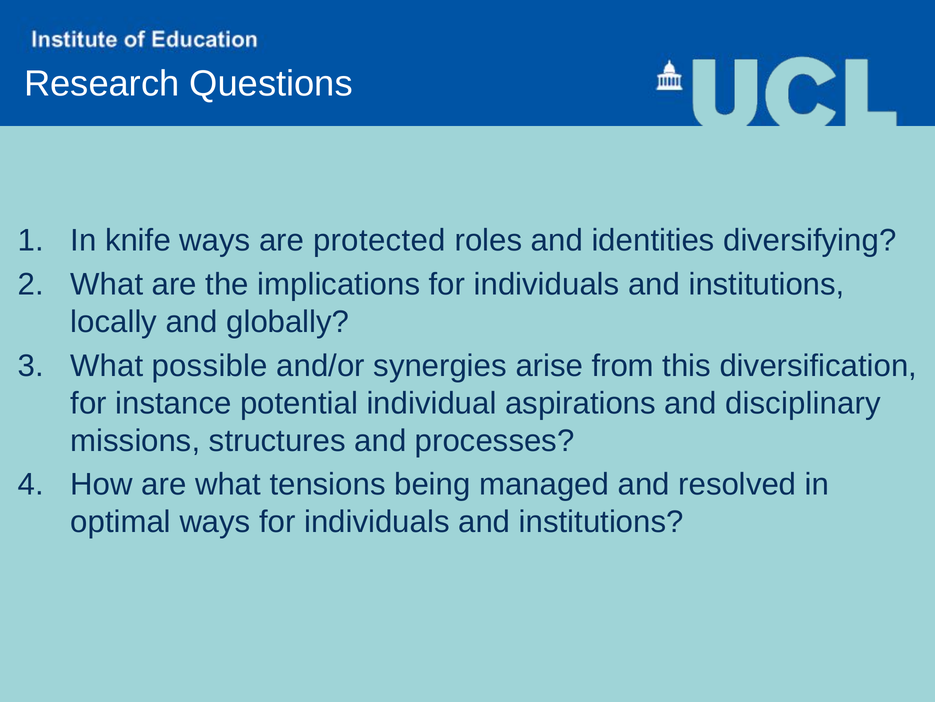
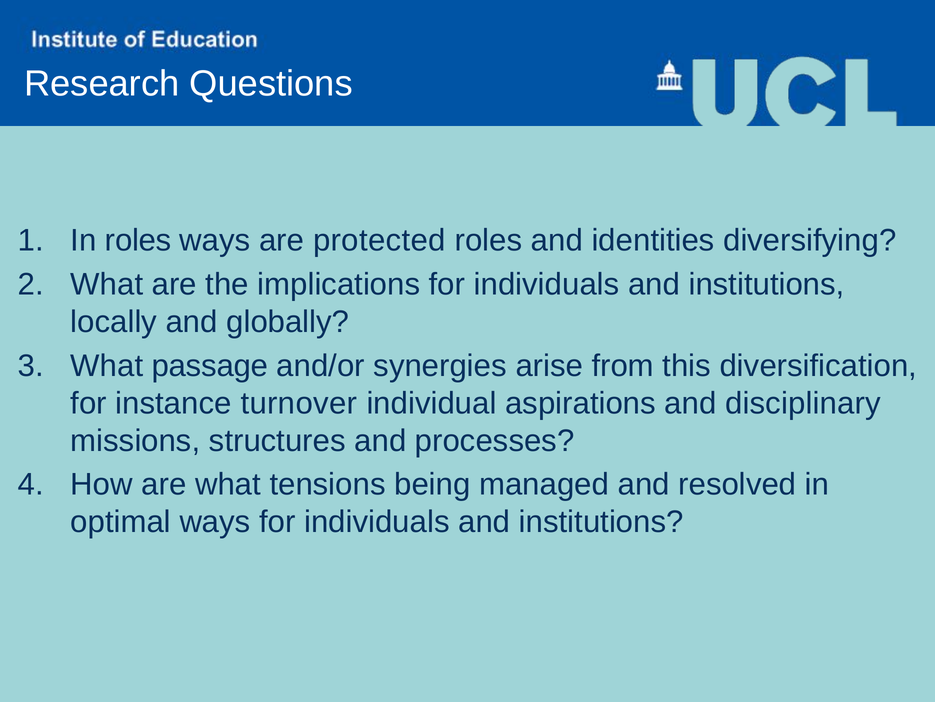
In knife: knife -> roles (138, 240)
possible: possible -> passage (210, 365)
potential: potential -> turnover (299, 403)
